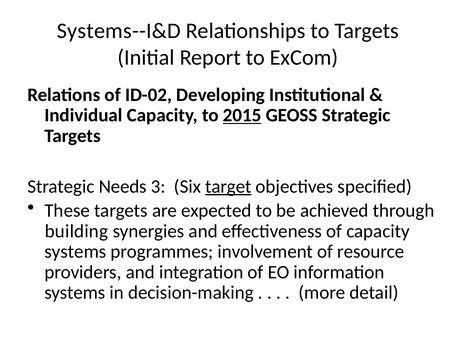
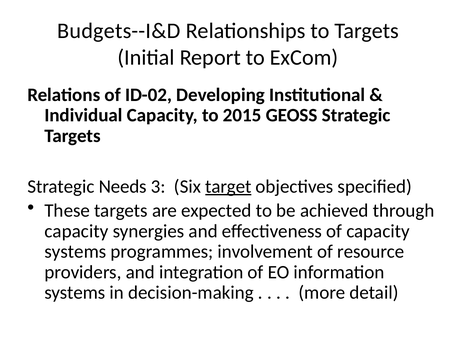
Systems--I&D: Systems--I&D -> Budgets--I&D (119, 31)
2015 underline: present -> none (242, 115)
building: building -> capacity (76, 231)
